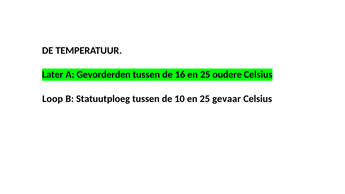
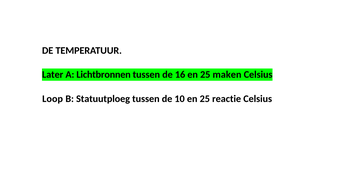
Gevorderden: Gevorderden -> Lichtbronnen (104, 75)
oudere: oudere -> maken (227, 75)
gevaar: gevaar -> reactie (227, 99)
